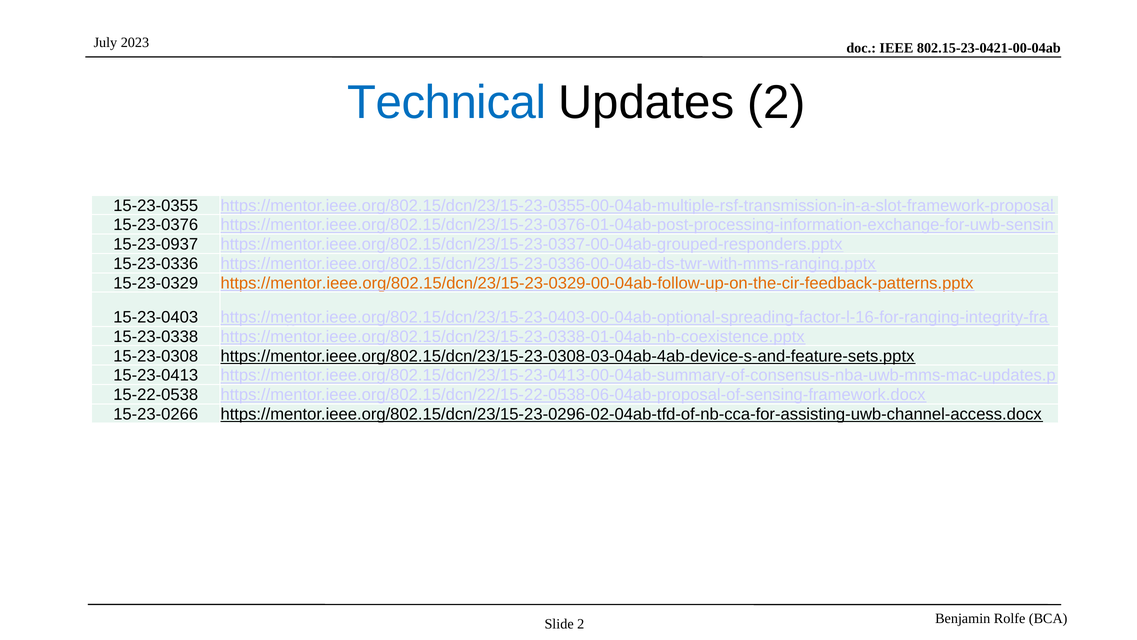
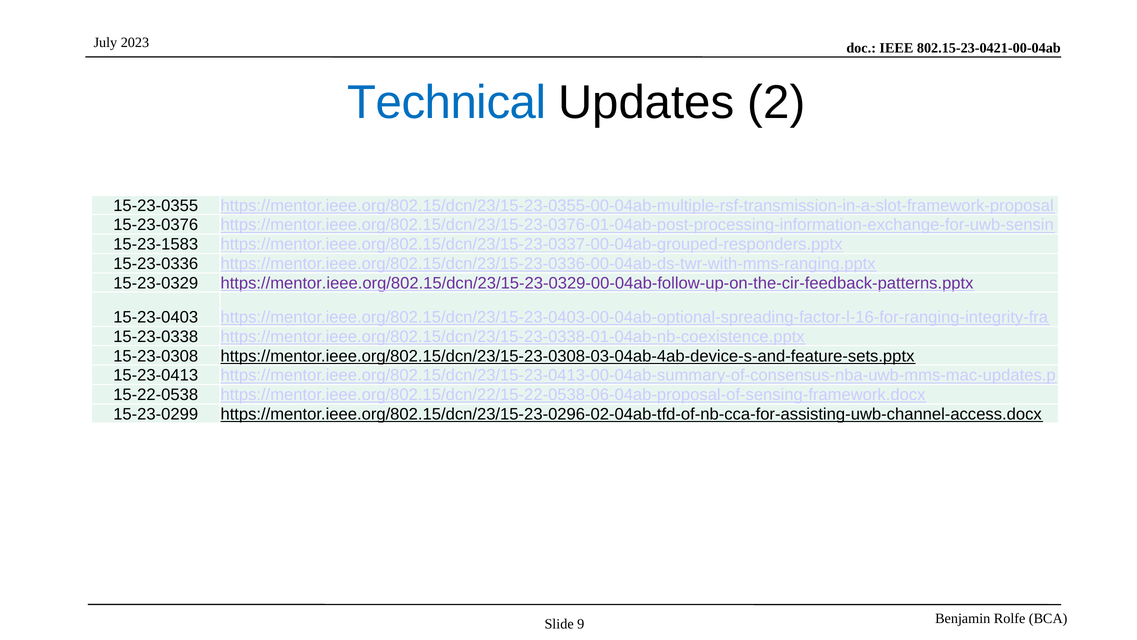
15-23-0937: 15-23-0937 -> 15-23-1583 (156, 244)
https://mentor.ieee.org/802.15/dcn/23/15-23-0329-00-04ab-follow-up-on-the-cir-feedback-patterns.pptx colour: orange -> purple (597, 283)
15-23-0266: 15-23-0266 -> 15-23-0299 (156, 414)
Slide 2: 2 -> 9 (581, 623)
